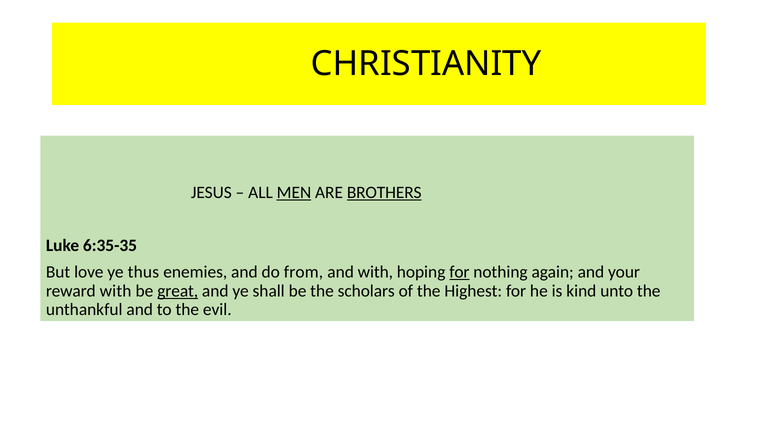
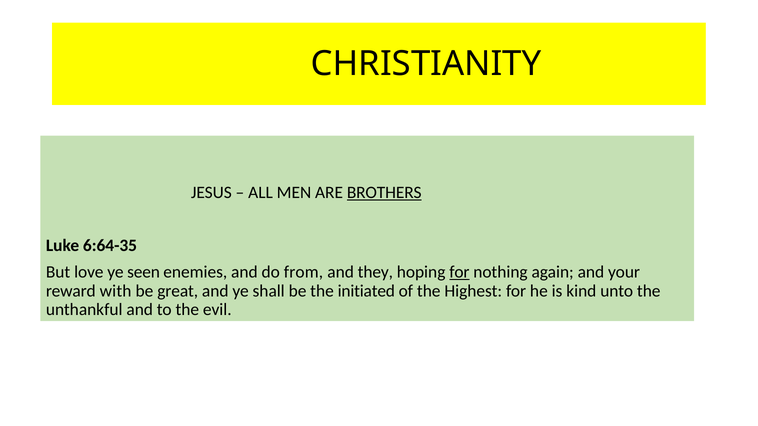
MEN underline: present -> none (294, 193)
6:35-35: 6:35-35 -> 6:64-35 (110, 246)
thus: thus -> seen (144, 272)
and with: with -> they (375, 272)
great underline: present -> none (178, 291)
scholars: scholars -> initiated (366, 291)
